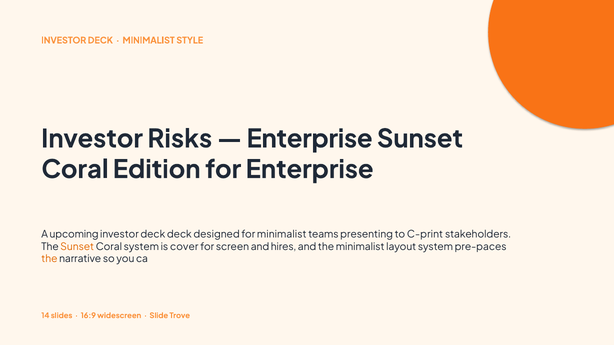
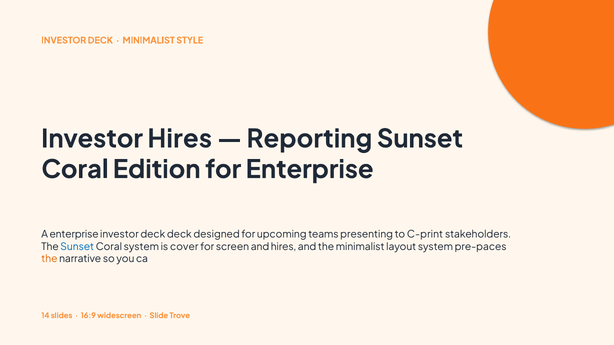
Investor Risks: Risks -> Hires (180, 139)
Enterprise: Enterprise -> Reporting (309, 139)
A upcoming: upcoming -> enterprise (74, 235)
for minimalist: minimalist -> upcoming (282, 235)
Sunset colour: orange -> blue (77, 247)
